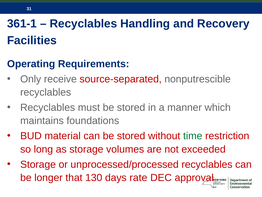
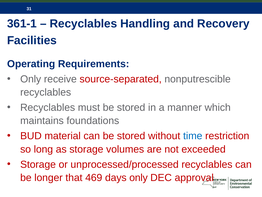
time colour: green -> blue (193, 136)
130: 130 -> 469 (94, 177)
days rate: rate -> only (139, 177)
